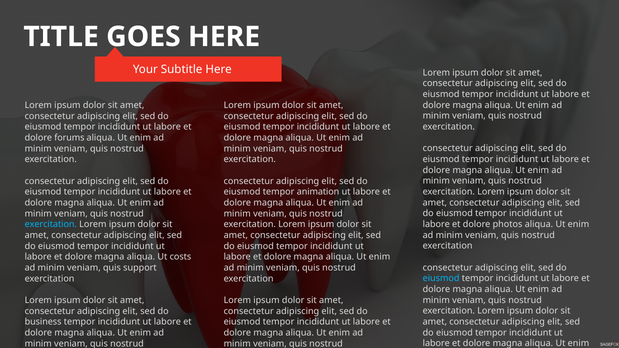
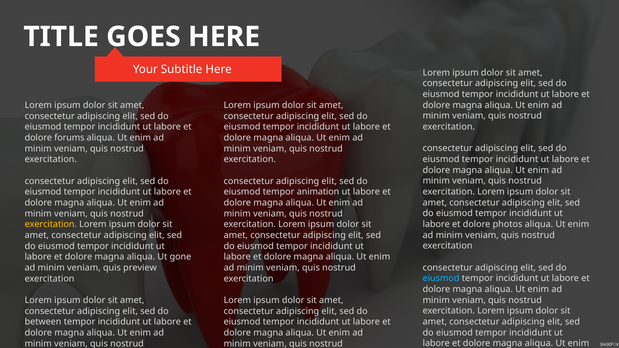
exercitation colour: light blue -> yellow (51, 225)
costs: costs -> gone (180, 257)
support: support -> preview (140, 268)
business: business -> between (43, 322)
